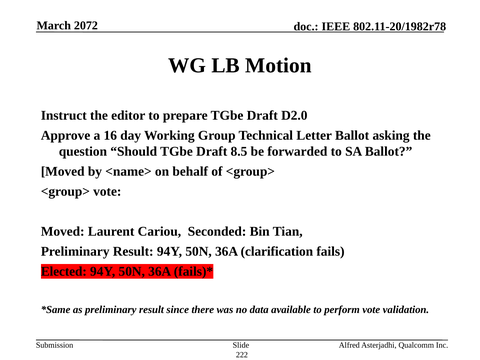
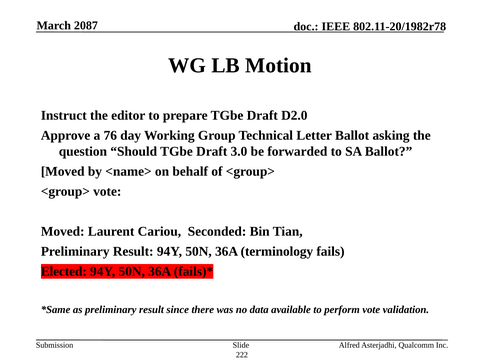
2072: 2072 -> 2087 (86, 25)
16: 16 -> 76 (110, 135)
8.5: 8.5 -> 3.0 (239, 151)
clarification: clarification -> terminology (277, 251)
